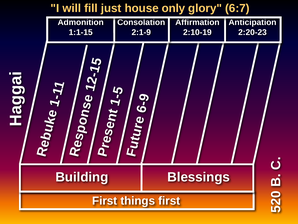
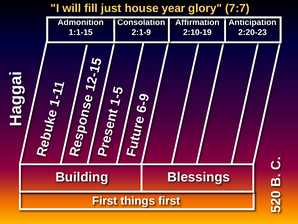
only: only -> year (174, 8)
6:7: 6:7 -> 7:7 (237, 8)
